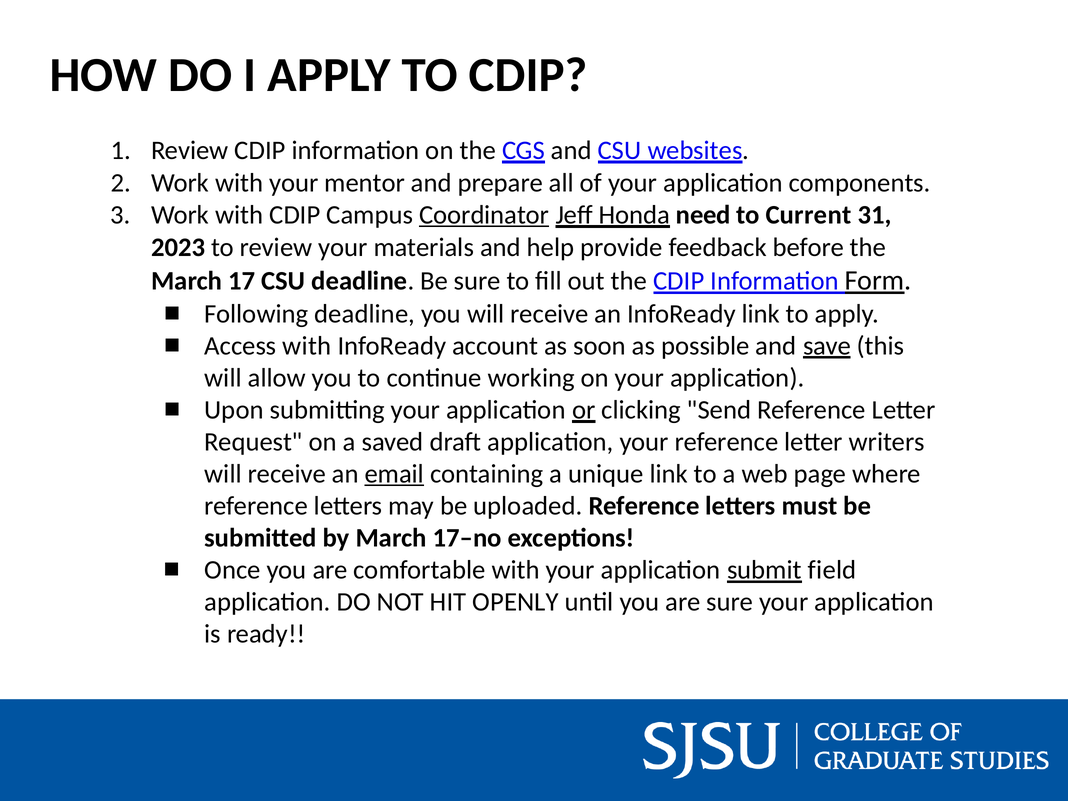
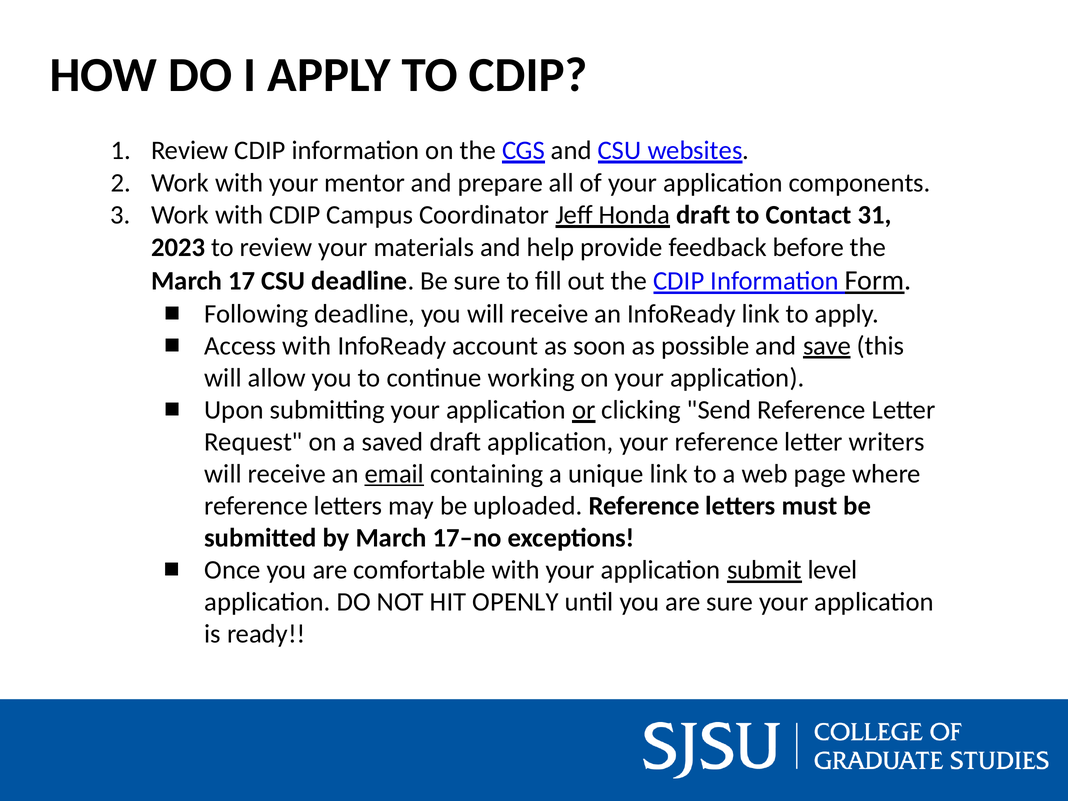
Coordinator underline: present -> none (484, 215)
Honda need: need -> draft (703, 215)
Current: Current -> Contact (809, 215)
field: field -> level (832, 570)
